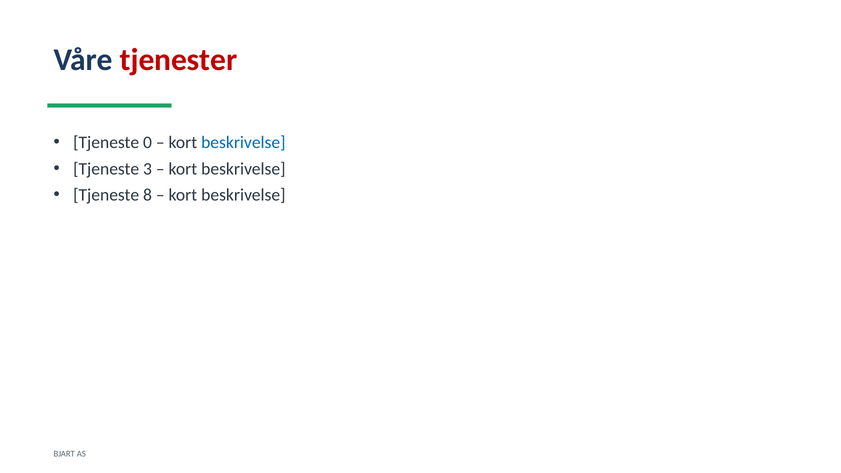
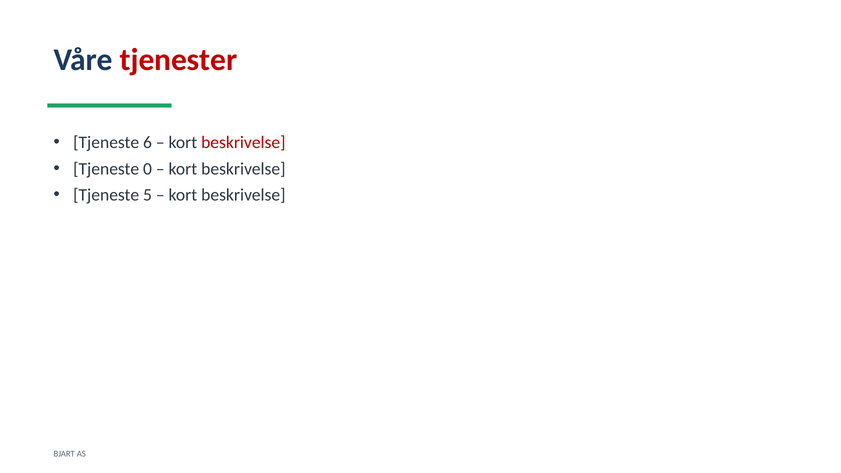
0: 0 -> 6 (147, 142)
beskrivelse colour: blue -> red (243, 142)
3: 3 -> 0 (147, 169)
8: 8 -> 5 (147, 195)
